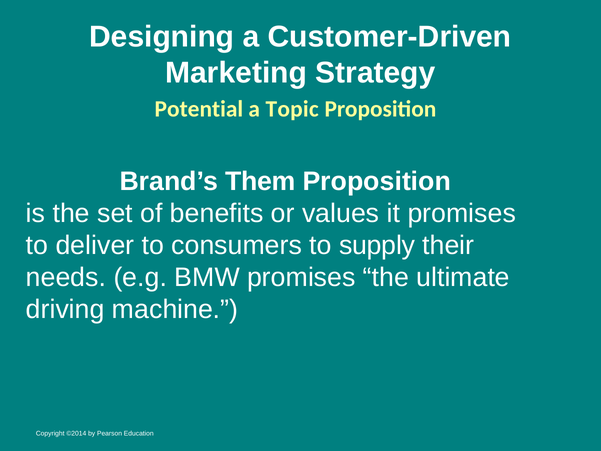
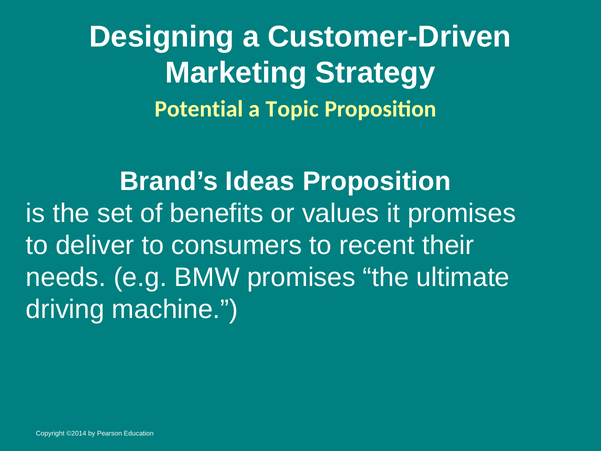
Them: Them -> Ideas (260, 181)
supply: supply -> recent (377, 245)
